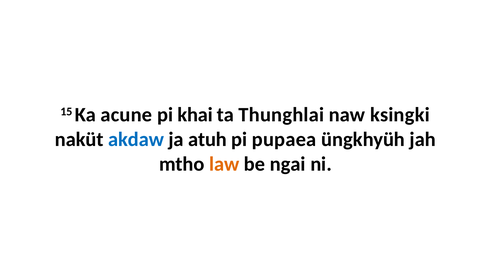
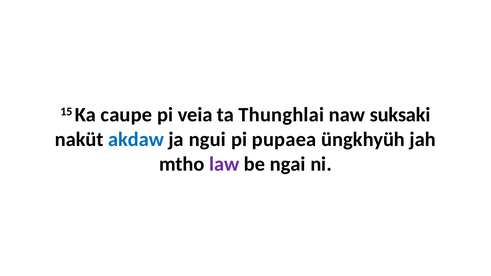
acune: acune -> caupe (126, 115)
khai: khai -> veia (195, 115)
ksingki: ksingki -> suksaki (400, 115)
atuh: atuh -> ngui (207, 140)
law colour: orange -> purple (224, 164)
